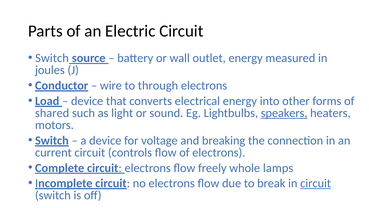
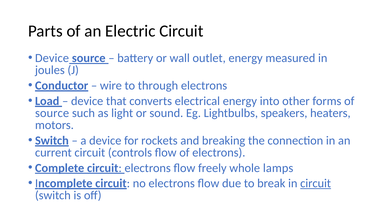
Switch: Switch -> Device (52, 58)
shared: shared -> source (52, 113)
speakers underline: present -> none (284, 113)
voltage: voltage -> rockets (159, 140)
